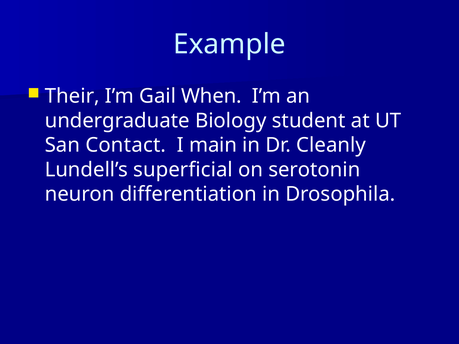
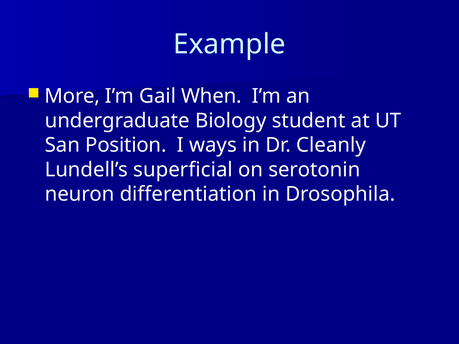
Their: Their -> More (72, 96)
Contact: Contact -> Position (126, 145)
main: main -> ways (213, 145)
